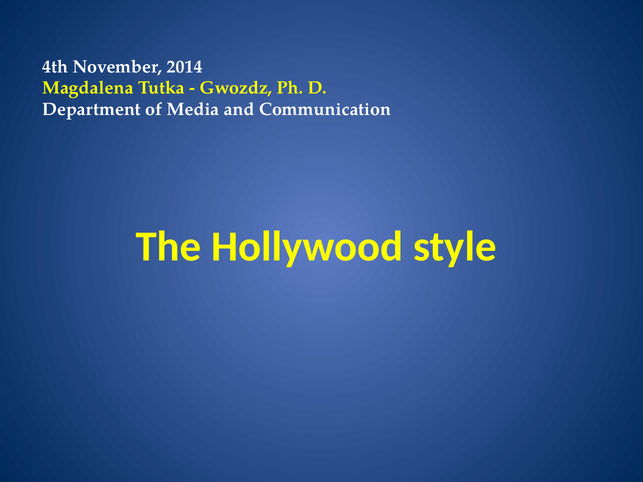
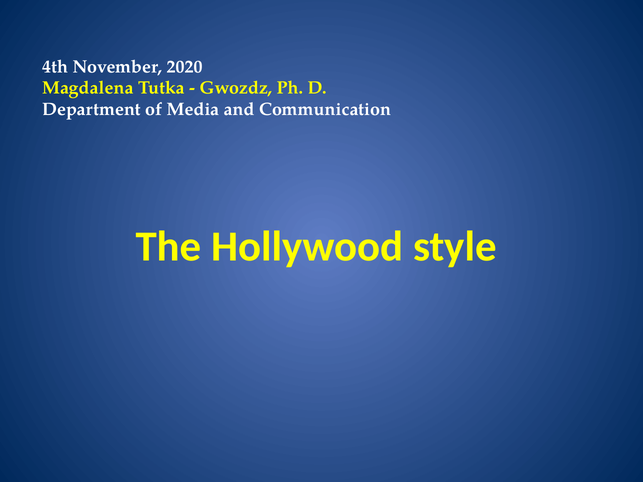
2014: 2014 -> 2020 (185, 67)
